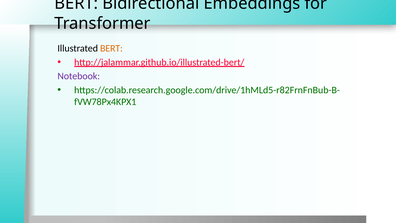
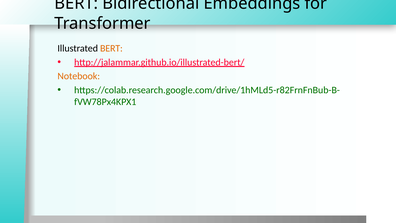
Notebook colour: purple -> orange (79, 76)
